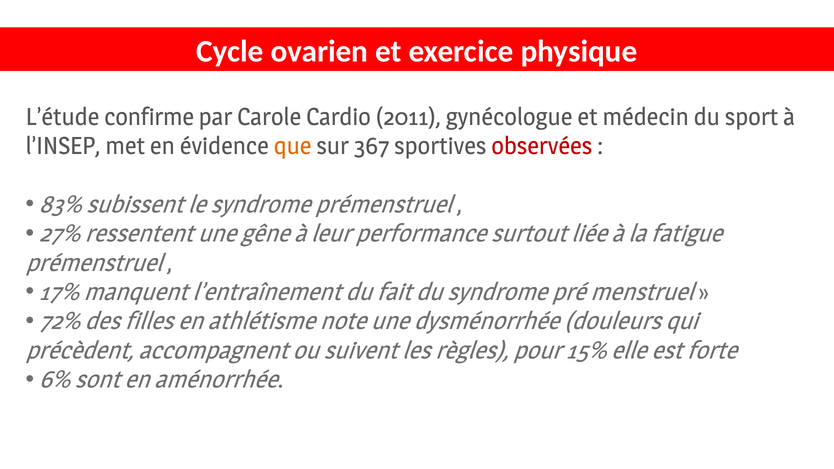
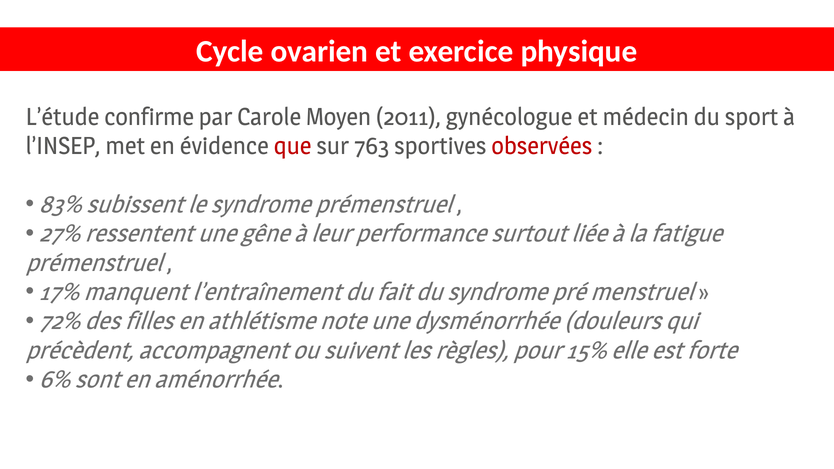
Cardio: Cardio -> Moyen (339, 117)
que colour: orange -> red (293, 146)
367: 367 -> 763 (372, 146)
